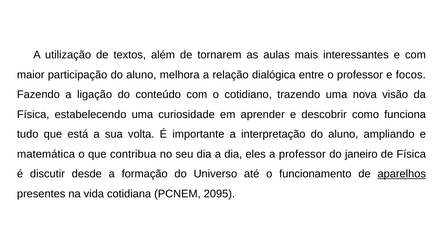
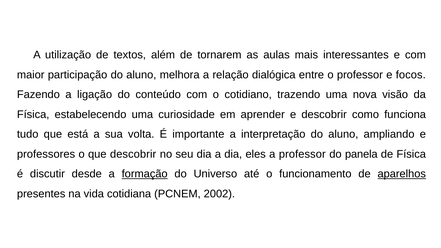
matemática: matemática -> professores (46, 154)
que contribua: contribua -> descobrir (133, 154)
janeiro: janeiro -> panela (361, 154)
formação underline: none -> present (145, 174)
2095: 2095 -> 2002 (219, 194)
